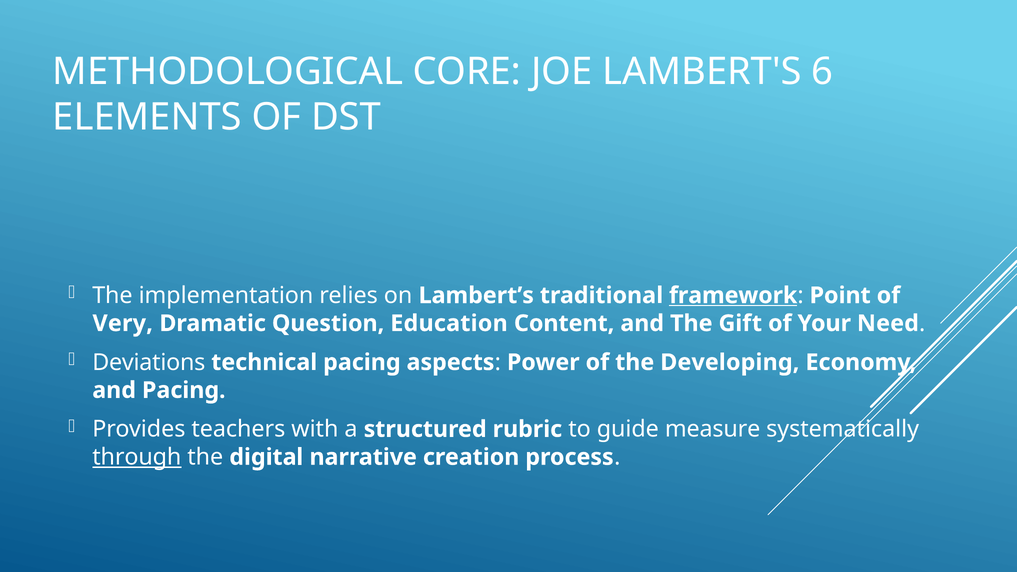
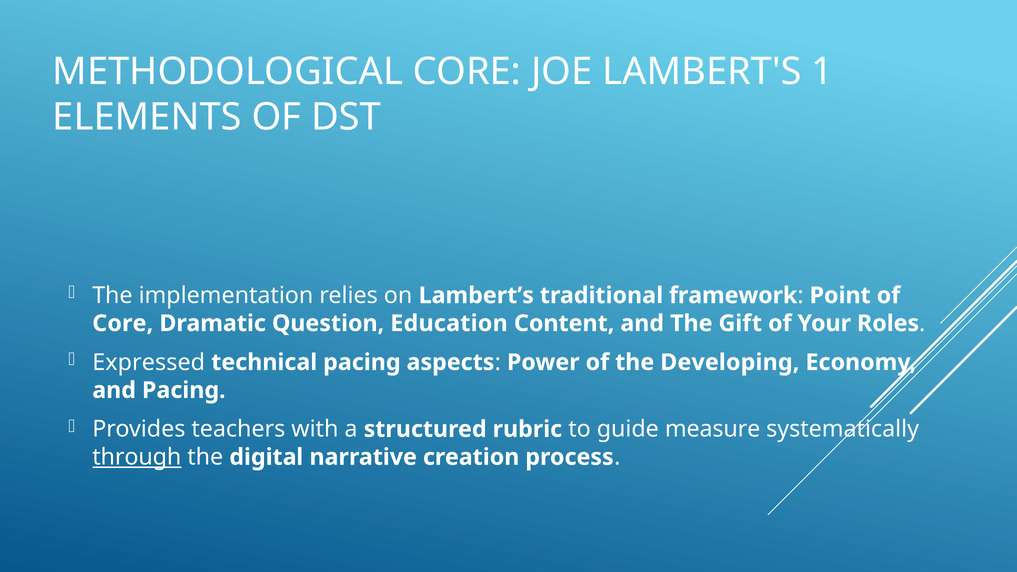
6: 6 -> 1 (822, 71)
framework underline: present -> none (733, 295)
Very: Very -> Core (123, 323)
Need: Need -> Roles (888, 323)
Deviations: Deviations -> Expressed (149, 362)
